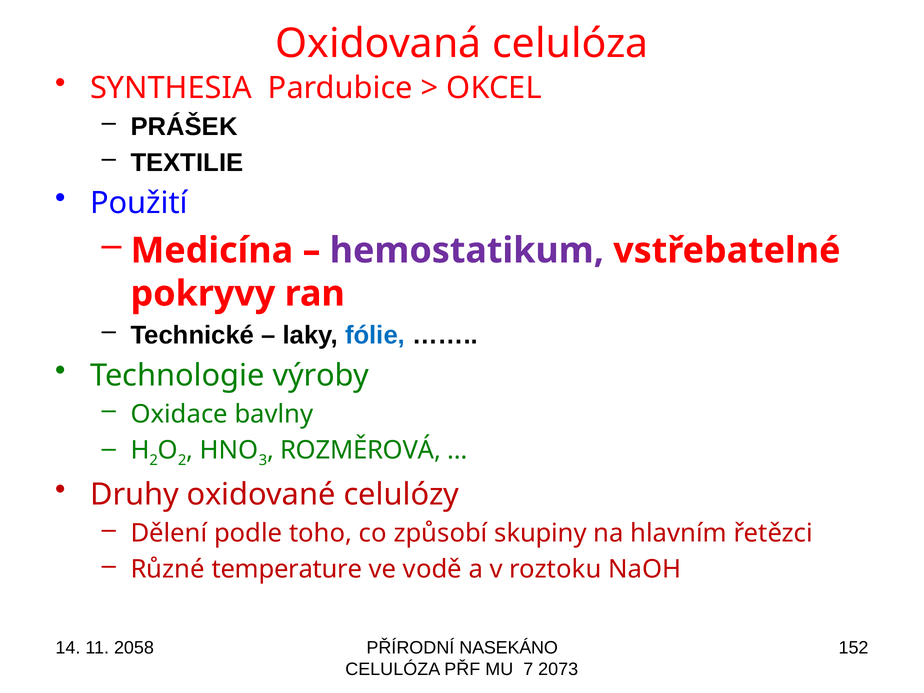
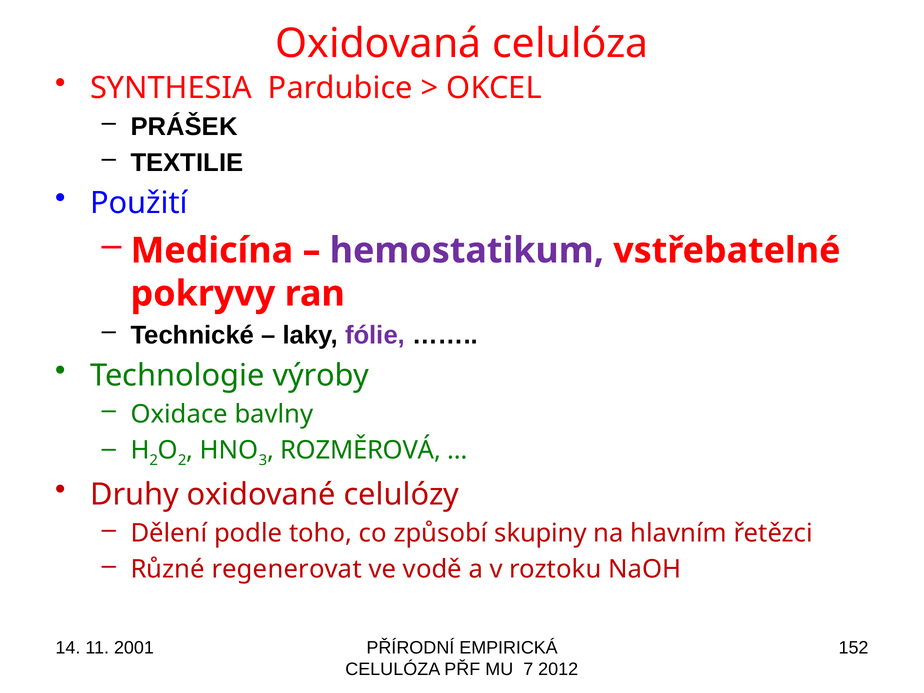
fólie colour: blue -> purple (375, 335)
temperature: temperature -> regenerovat (287, 569)
2058: 2058 -> 2001 (134, 648)
NASEKÁNO: NASEKÁNO -> EMPIRICKÁ (509, 648)
2073: 2073 -> 2012 (558, 669)
